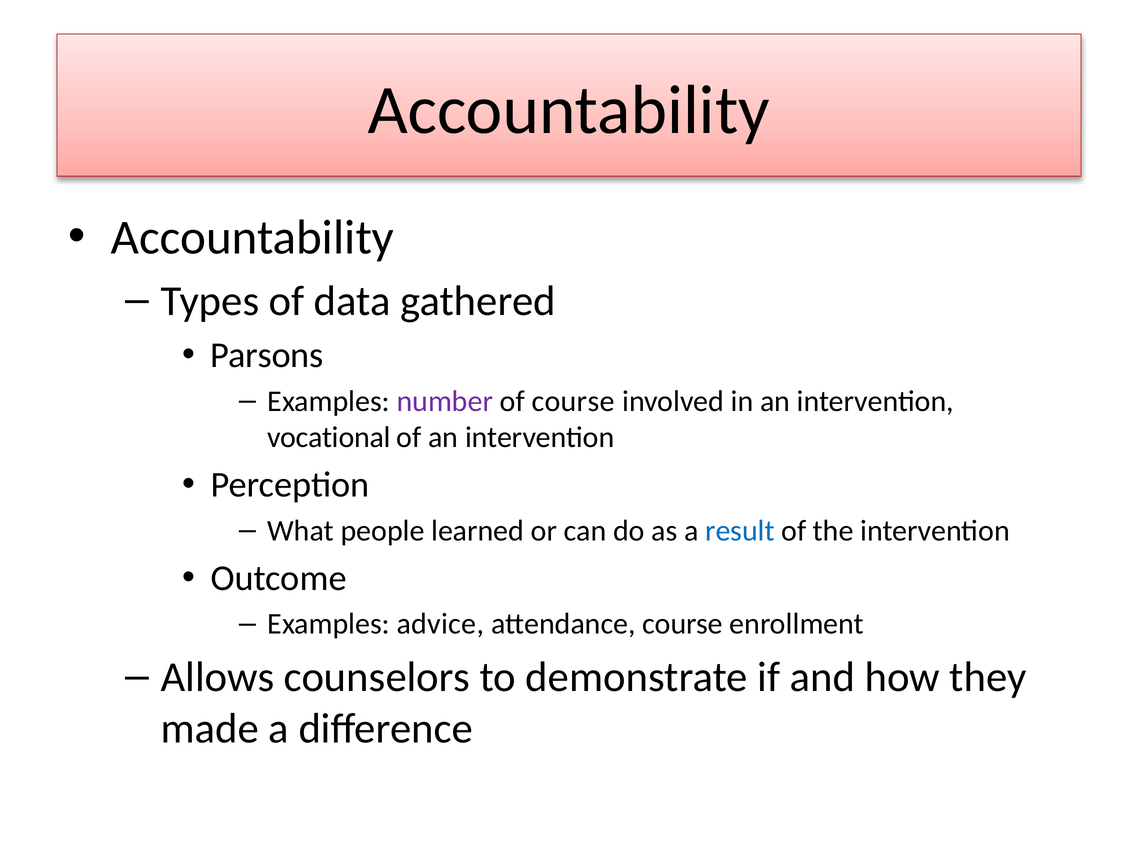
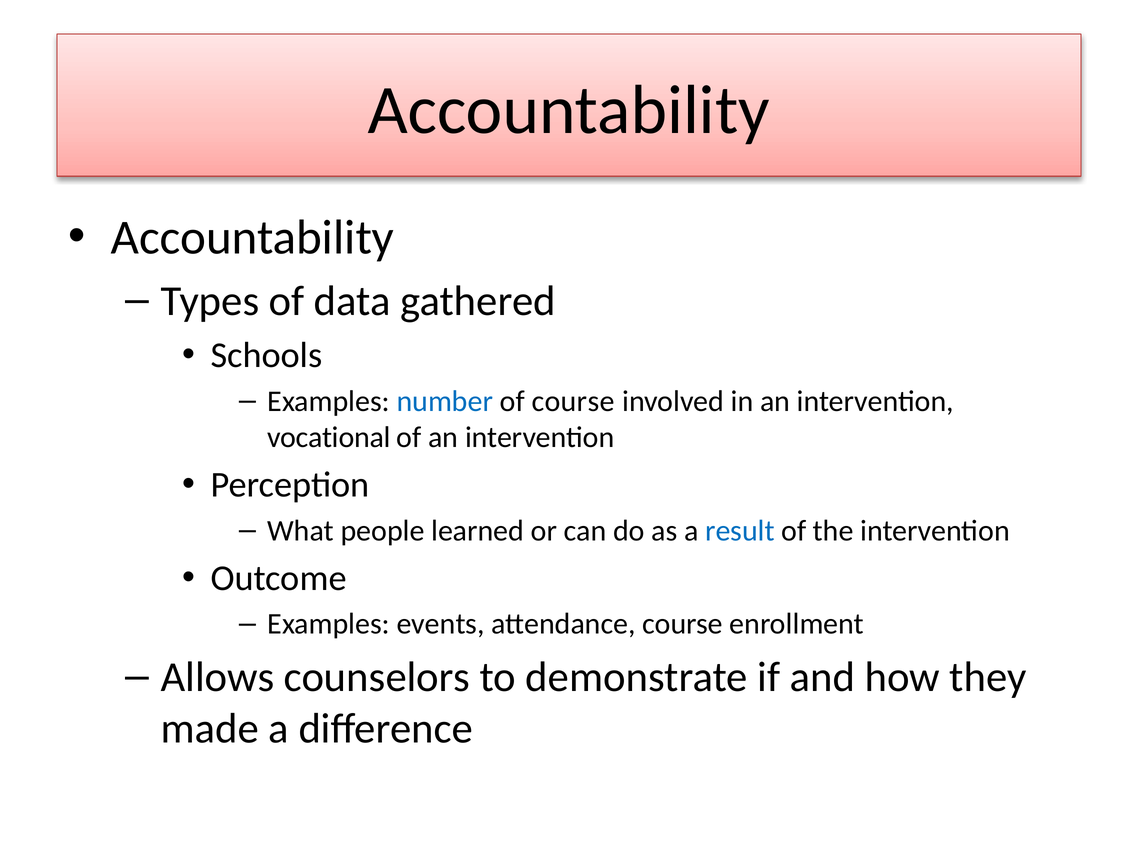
Parsons: Parsons -> Schools (266, 356)
number colour: purple -> blue (445, 401)
advice: advice -> events (441, 624)
